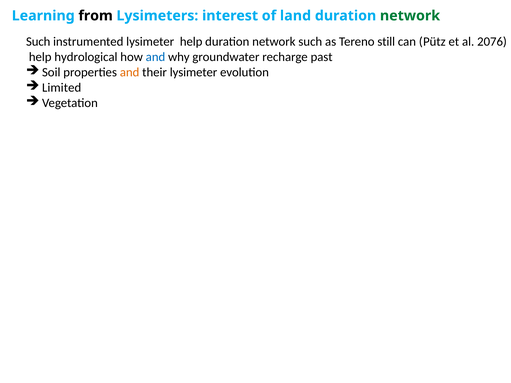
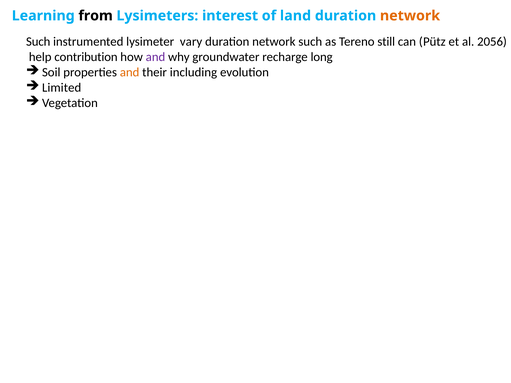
network colour: green -> orange (410, 16)
lysimeter help: help -> vary (191, 42)
2076: 2076 -> 2056 (492, 42)
hydrological: hydrological -> contribution (86, 57)
and colour: blue -> purple (156, 57)
past: past -> long (322, 57)
their lysimeter: lysimeter -> including (193, 72)
